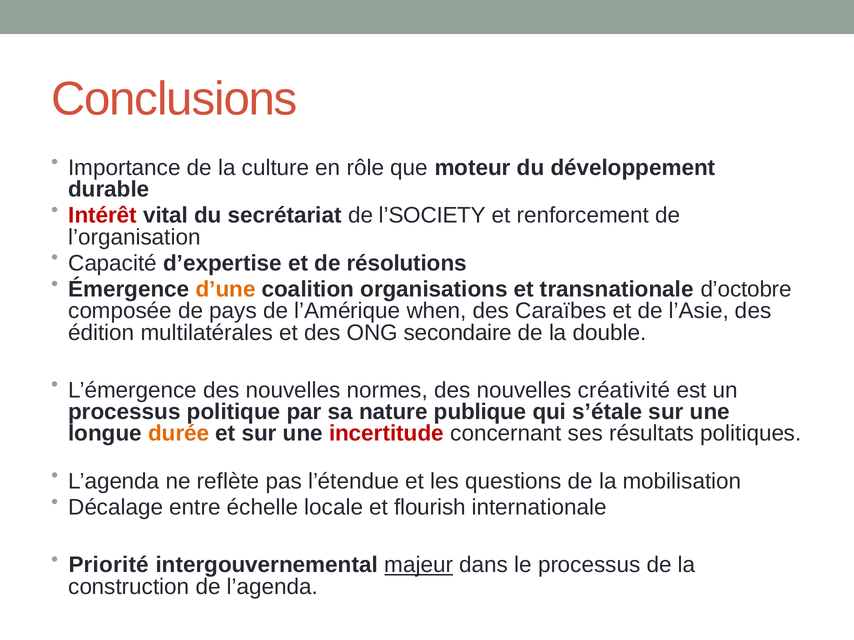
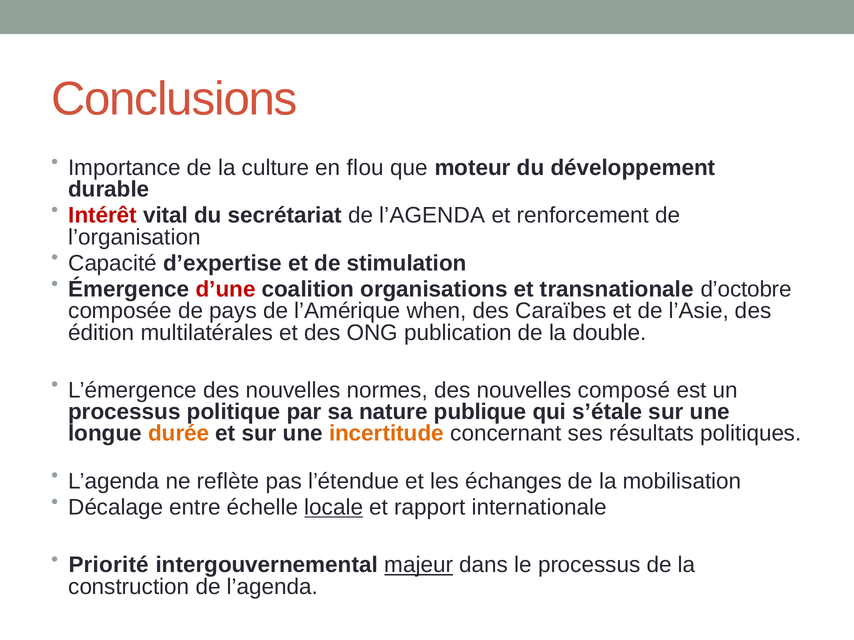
rôle: rôle -> flou (365, 168)
secrétariat de l’SOCIETY: l’SOCIETY -> l’AGENDA (432, 216)
résolutions: résolutions -> stimulation (407, 263)
d’une colour: orange -> red (226, 290)
secondaire: secondaire -> publication (458, 333)
créativité: créativité -> composé (624, 391)
incertitude colour: red -> orange (386, 434)
questions: questions -> échanges (514, 482)
locale underline: none -> present (334, 508)
flourish: flourish -> rapport (430, 508)
